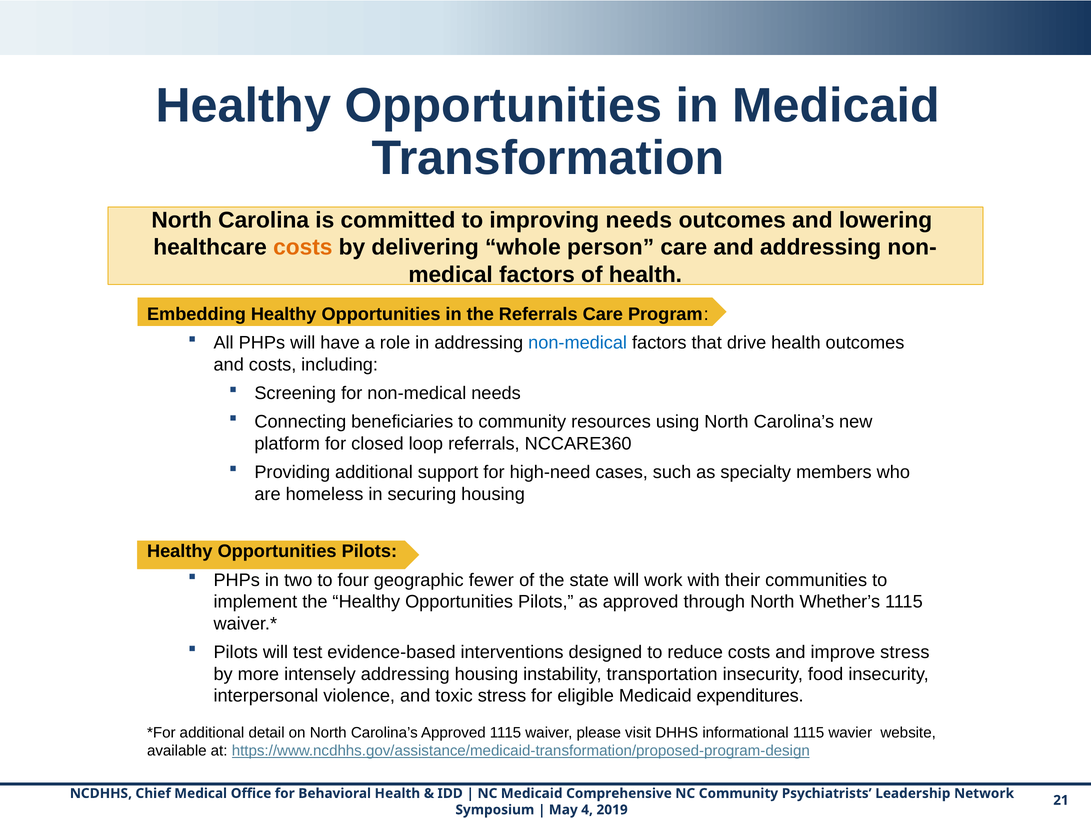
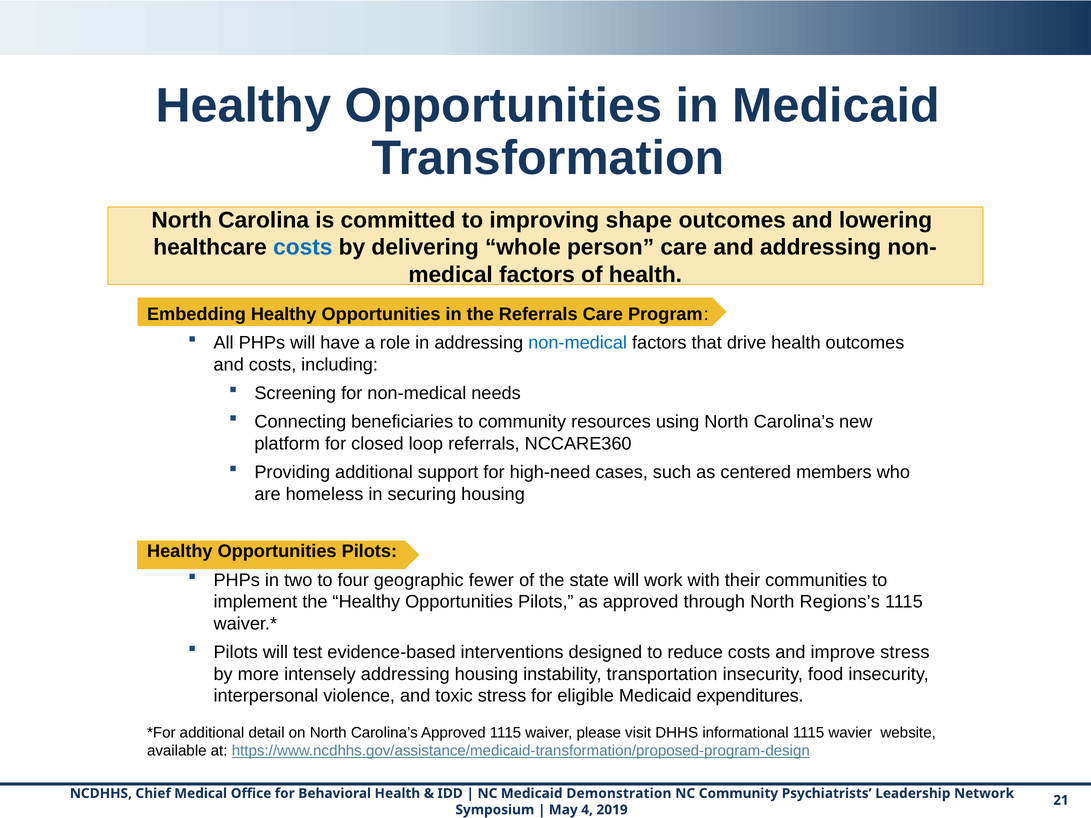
improving needs: needs -> shape (639, 220)
costs colour: orange -> blue (303, 247)
specialty: specialty -> centered (756, 472)
Whether’s: Whether’s -> Regions’s (840, 602)
Comprehensive: Comprehensive -> Demonstration (619, 794)
